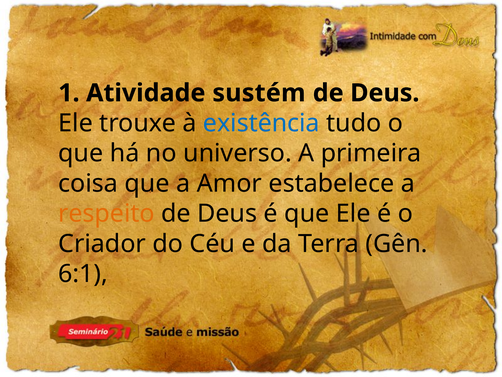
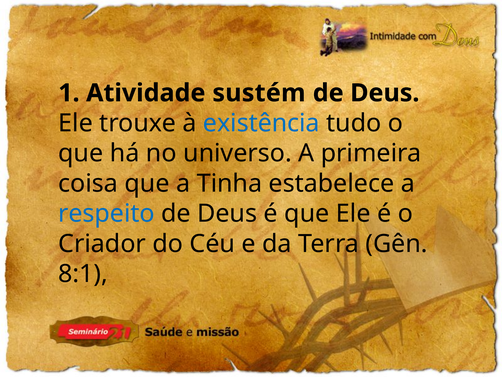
Amor: Amor -> Tinha (229, 183)
respeito colour: orange -> blue (106, 213)
6:1: 6:1 -> 8:1 (83, 274)
